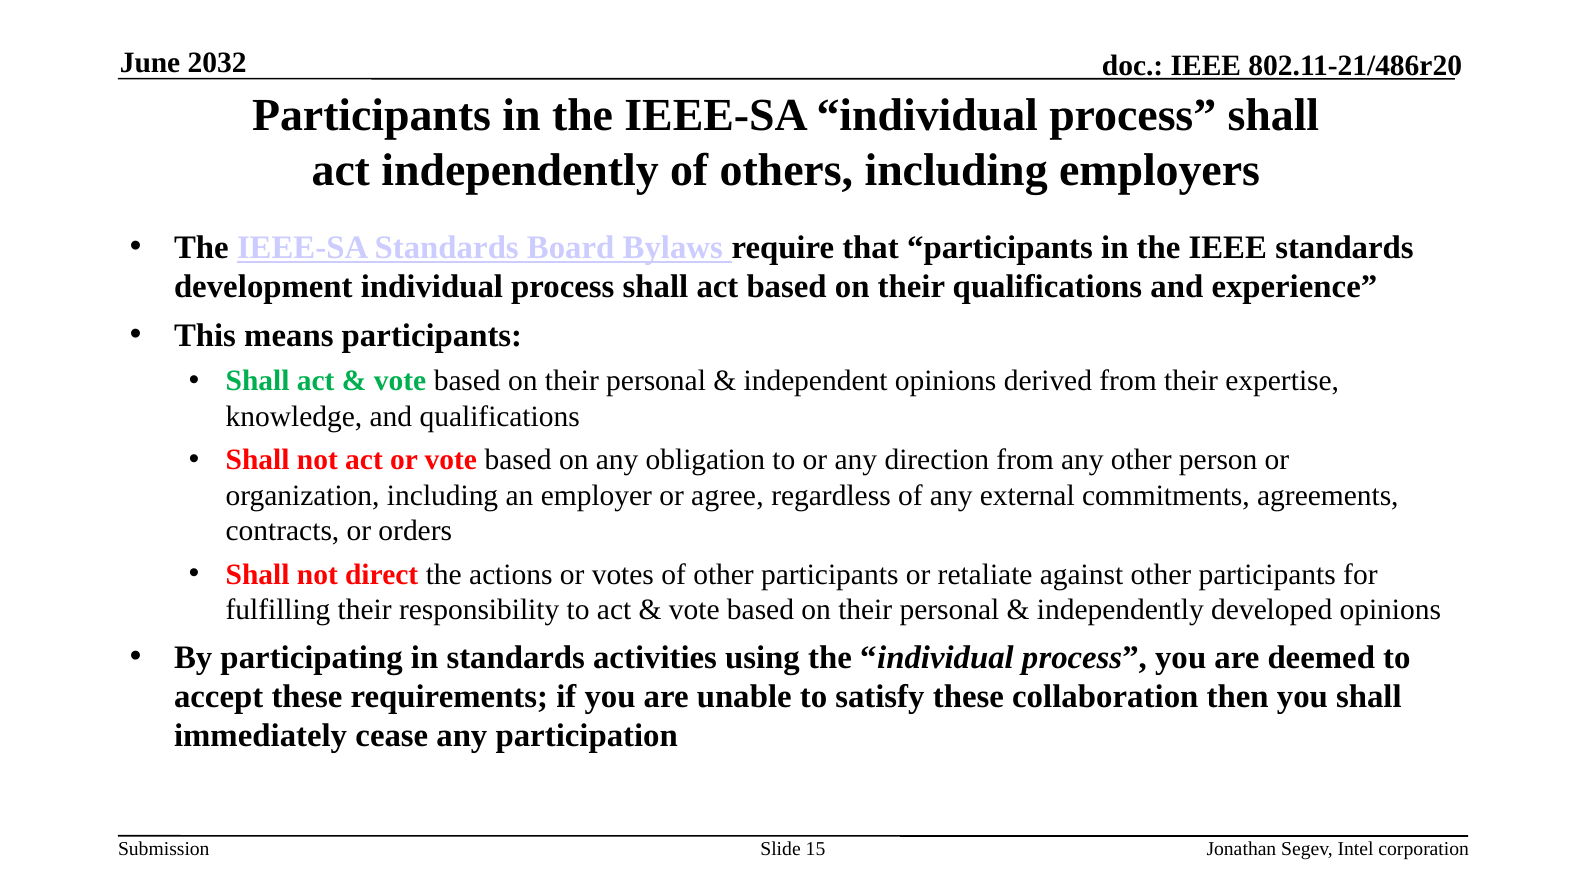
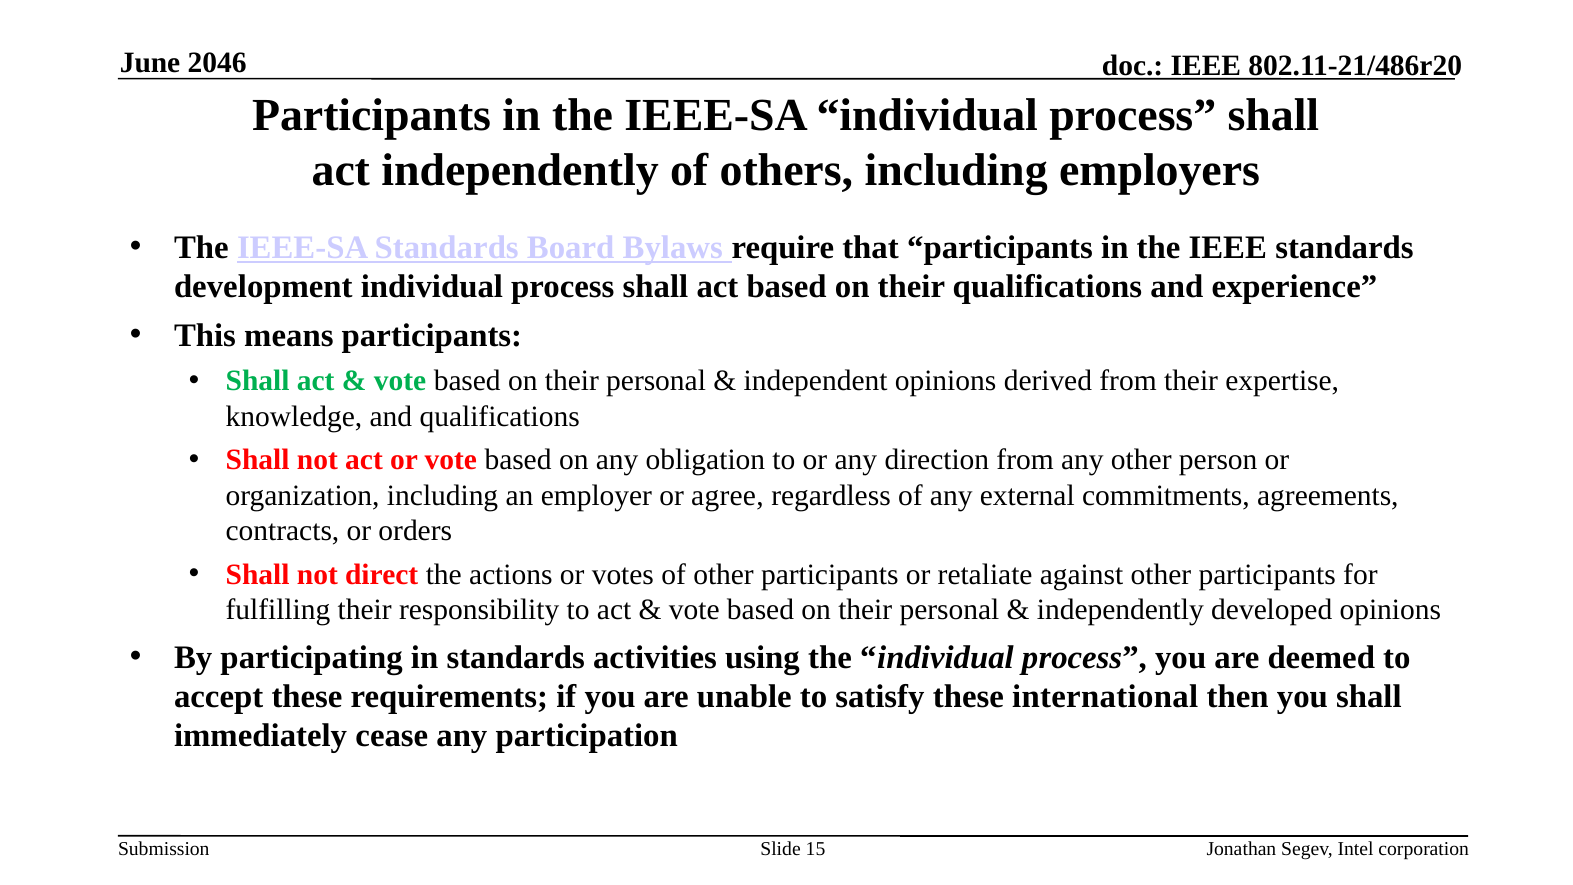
2032: 2032 -> 2046 (217, 63)
collaboration: collaboration -> international (1105, 697)
